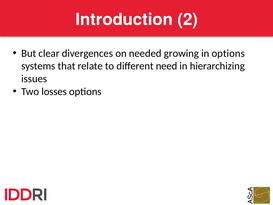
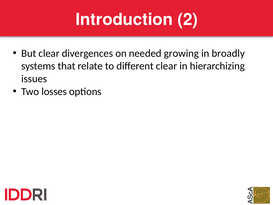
in options: options -> broadly (228, 53)
different need: need -> clear (167, 66)
